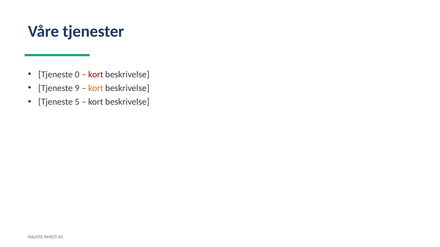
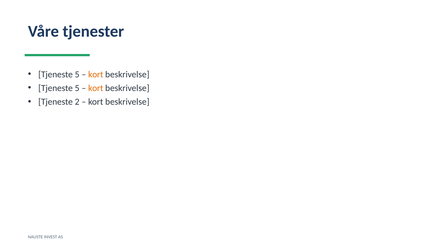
0: 0 -> 5 (77, 75)
kort colour: red -> orange (96, 75)
9: 9 -> 5 (77, 88)
5: 5 -> 2 (77, 102)
